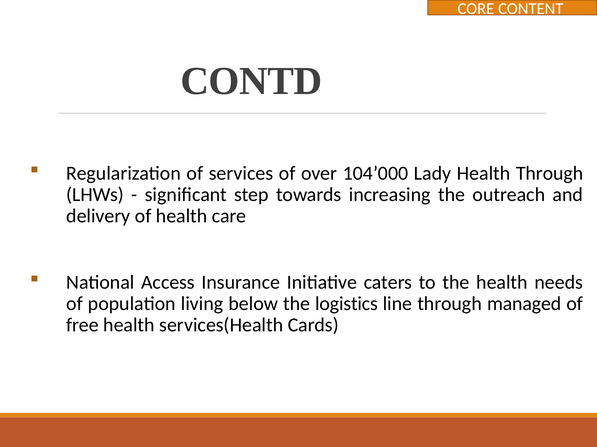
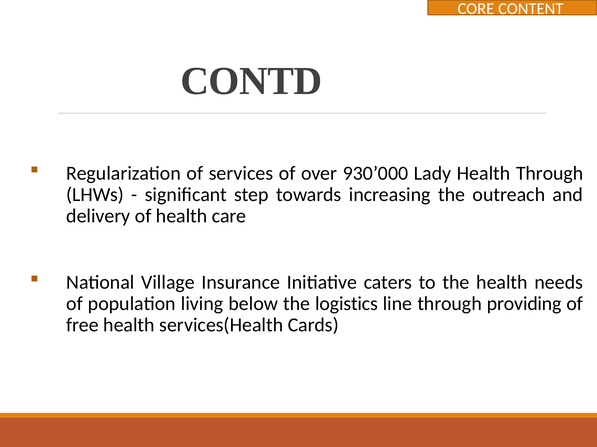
104’000: 104’000 -> 930’000 (376, 173)
Access: Access -> Village (168, 283)
managed: managed -> providing (524, 304)
